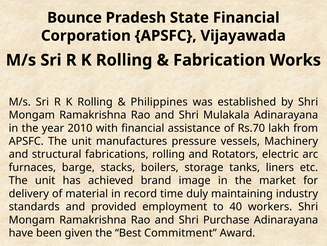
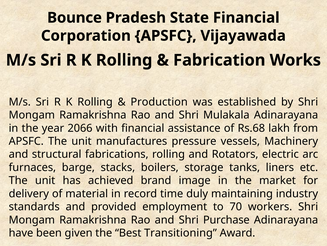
Philippines: Philippines -> Production (159, 102)
2010: 2010 -> 2066 (80, 128)
Rs.70: Rs.70 -> Rs.68 (251, 128)
40: 40 -> 70 (236, 206)
Commitment: Commitment -> Transitioning (180, 232)
